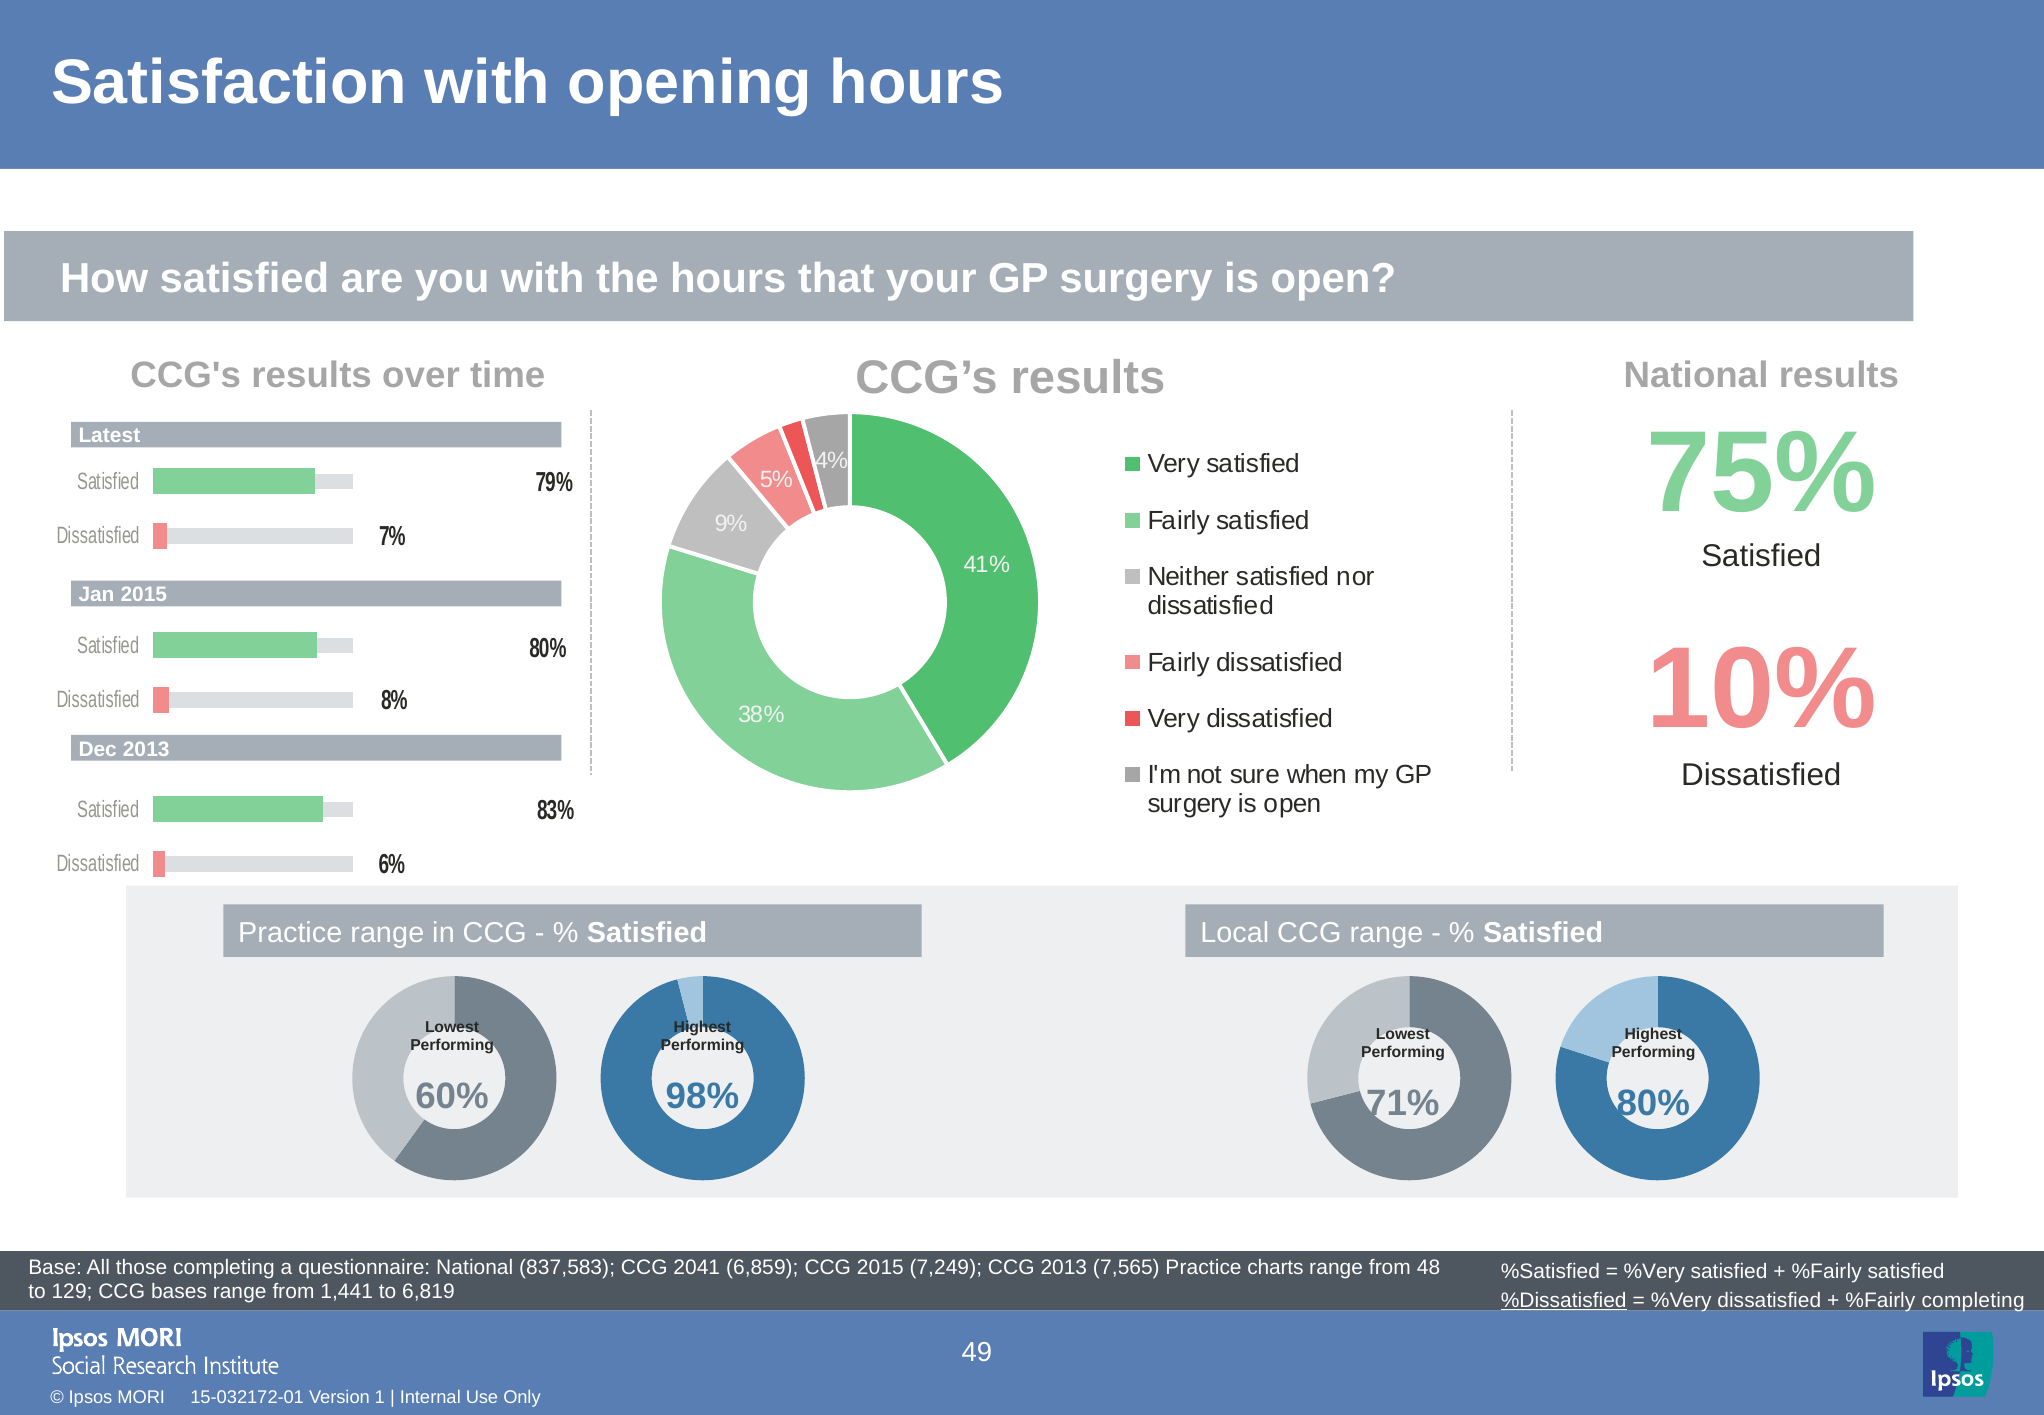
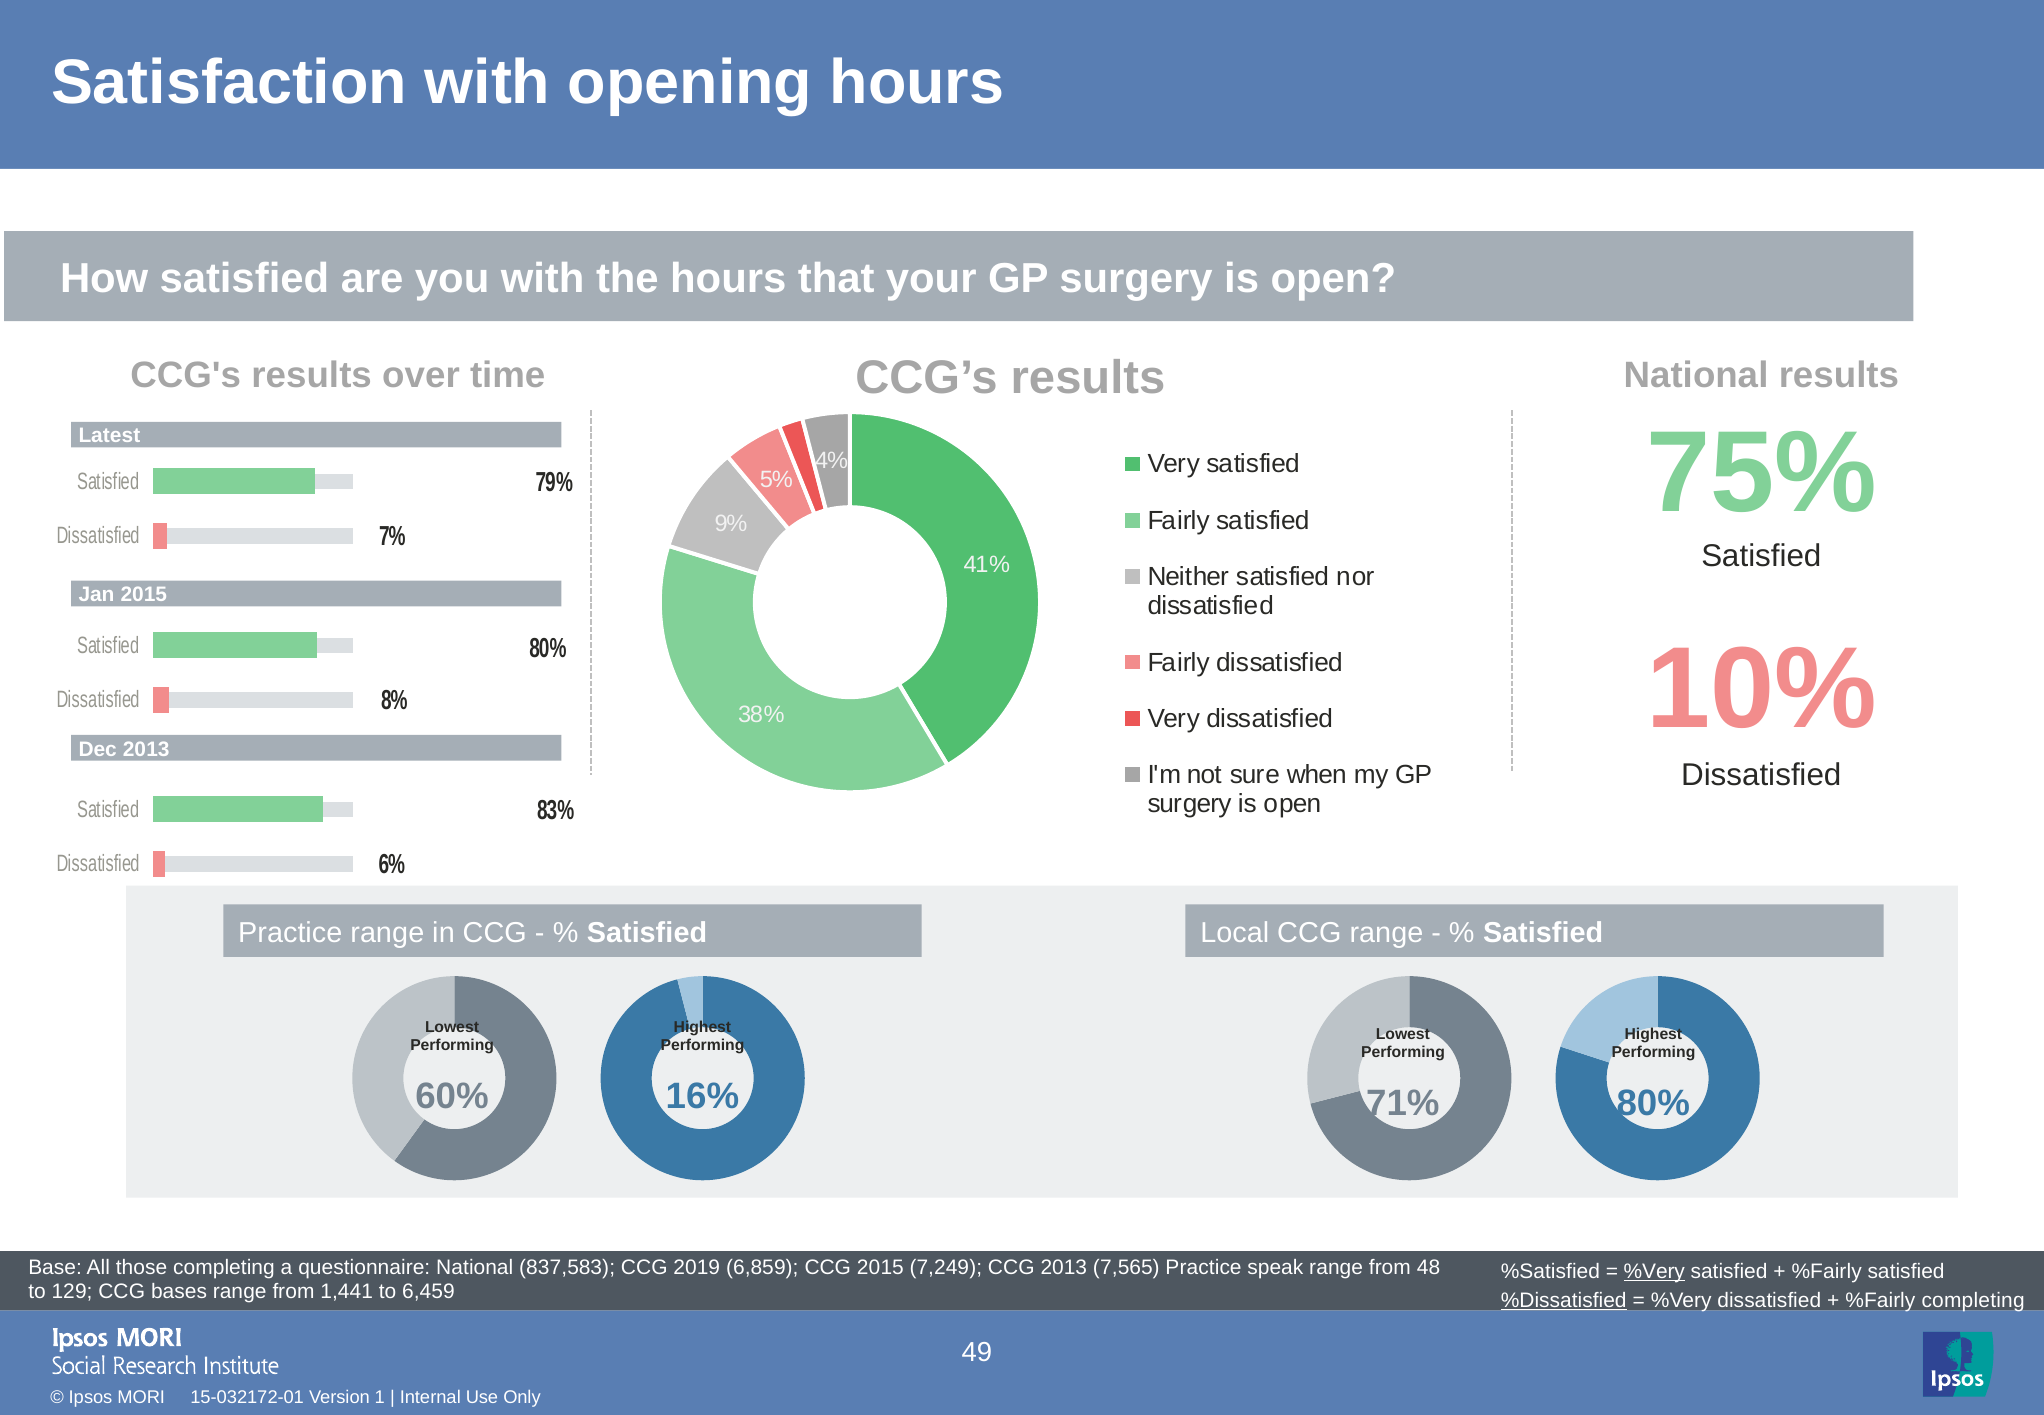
98%: 98% -> 16% (702, 1097)
2041: 2041 -> 2019 (697, 1268)
charts: charts -> speak (1275, 1268)
%Very underline: none -> present (1654, 1271)
6,819: 6,819 -> 6,459 (428, 1292)
